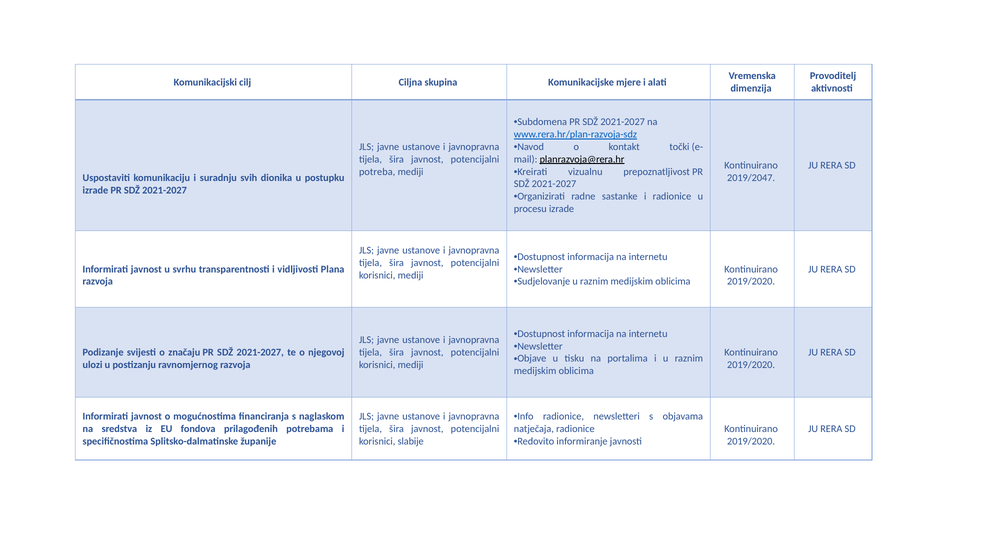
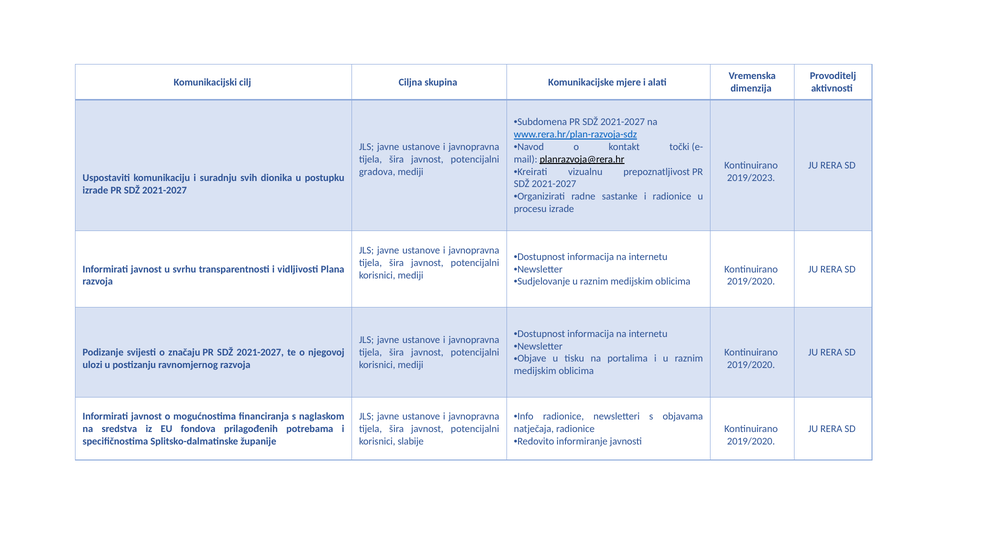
potreba: potreba -> gradova (377, 171)
2019/2047: 2019/2047 -> 2019/2023 (751, 178)
